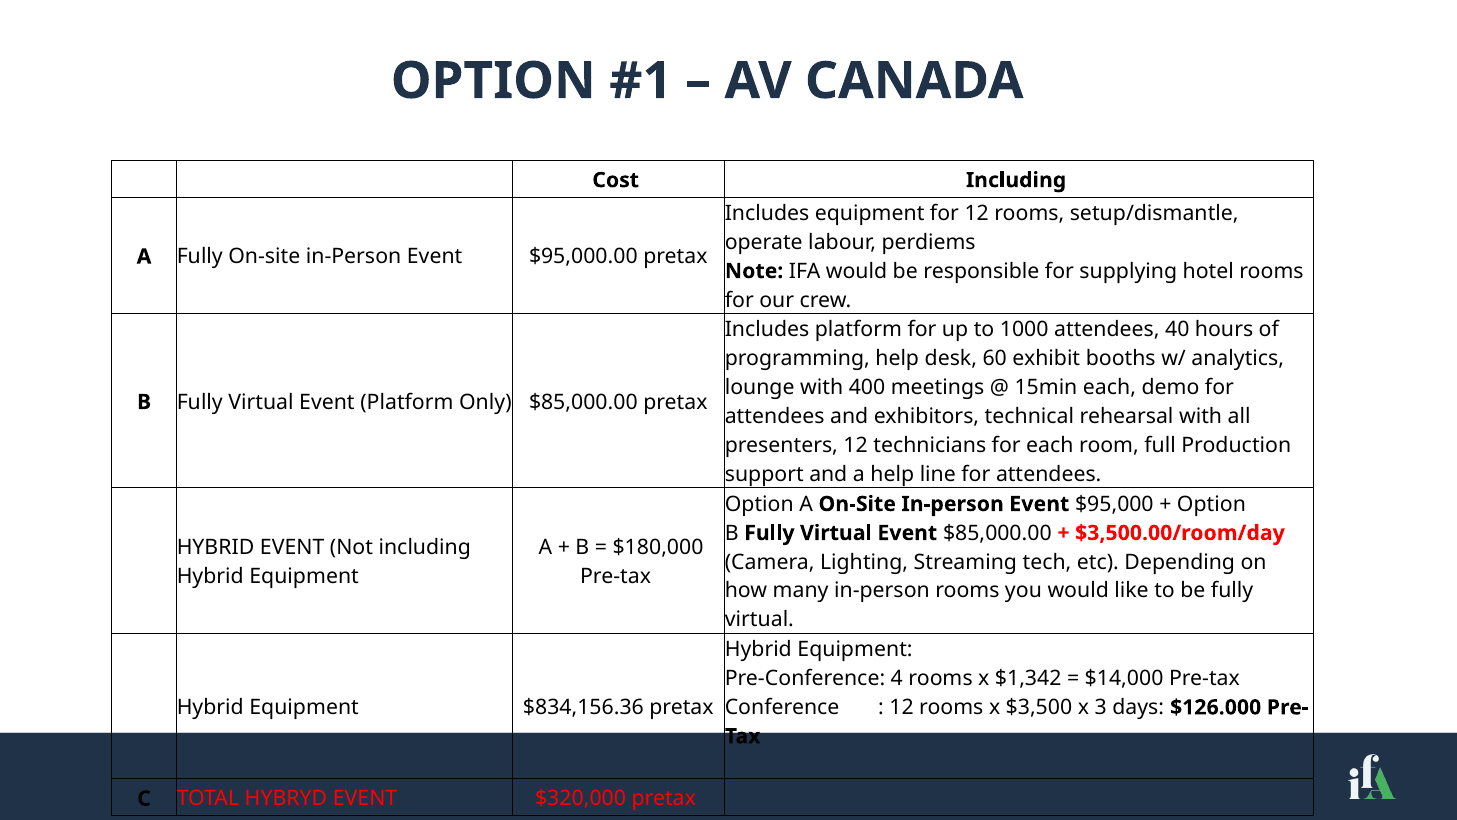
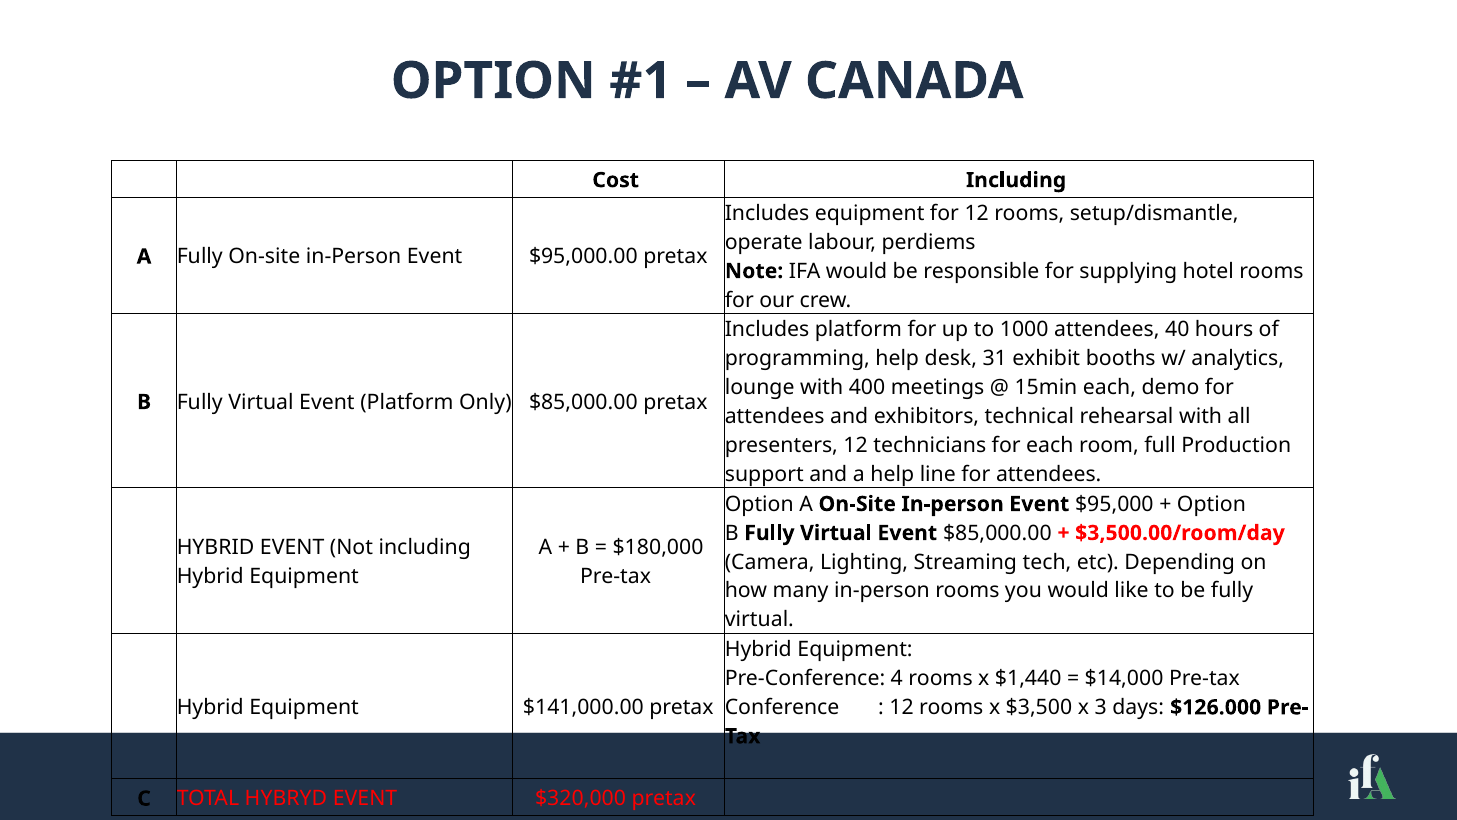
60: 60 -> 31 (995, 358)
$1,342: $1,342 -> $1,440 (1028, 678)
$834,156.36: $834,156.36 -> $141,000.00 (583, 707)
